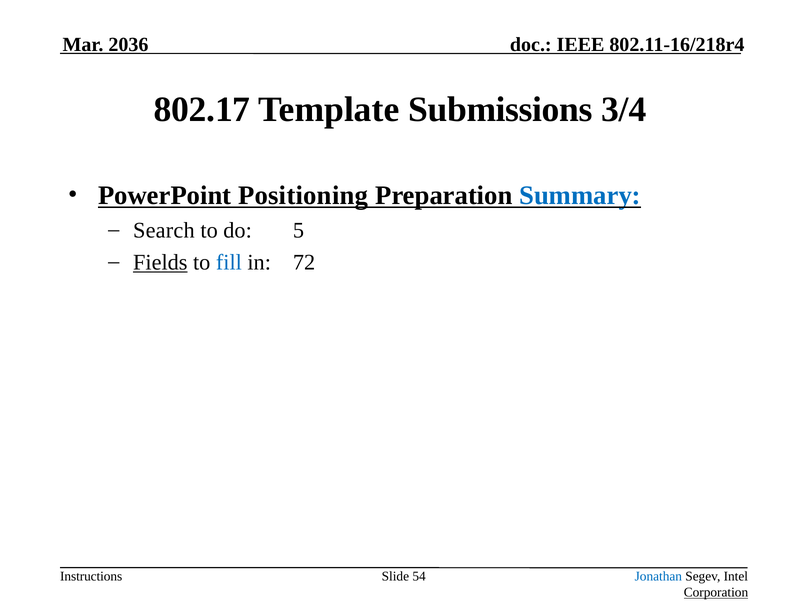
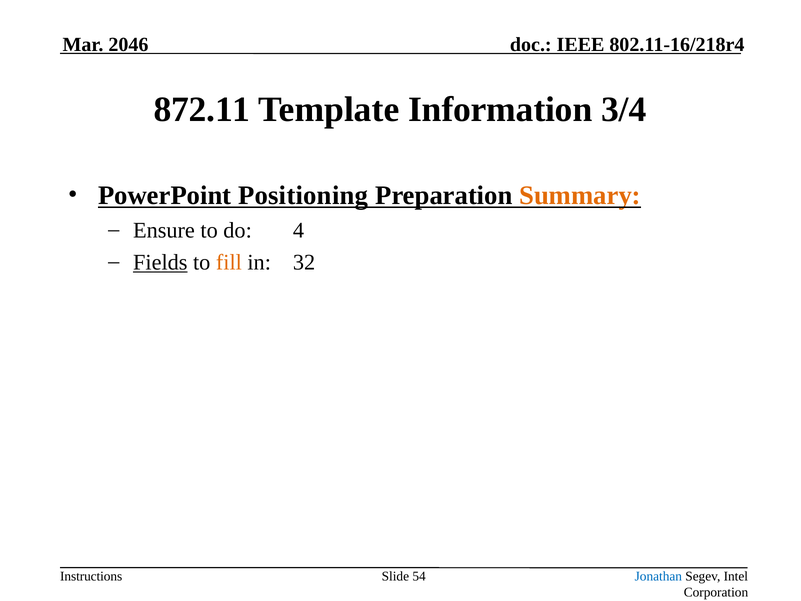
2036: 2036 -> 2046 (128, 45)
802.17: 802.17 -> 872.11 (202, 109)
Submissions: Submissions -> Information (500, 109)
Summary colour: blue -> orange (580, 195)
Search: Search -> Ensure (164, 230)
5: 5 -> 4 (299, 230)
fill colour: blue -> orange (229, 262)
72: 72 -> 32 (304, 262)
Corporation underline: present -> none (716, 592)
